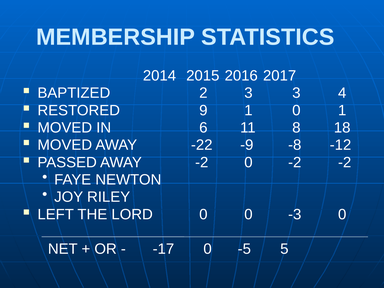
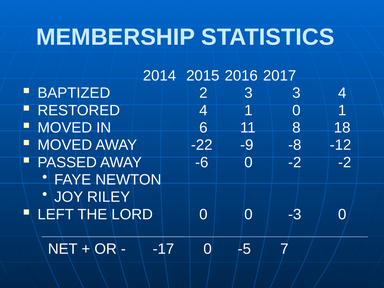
RESTORED 9: 9 -> 4 (203, 110)
AWAY -2: -2 -> -6 (202, 162)
5: 5 -> 7 (284, 249)
